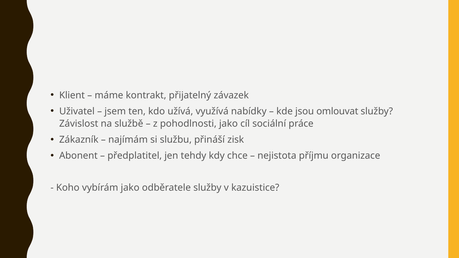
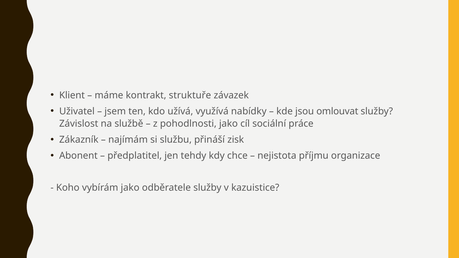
přijatelný: přijatelný -> struktuře (190, 95)
